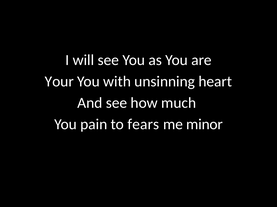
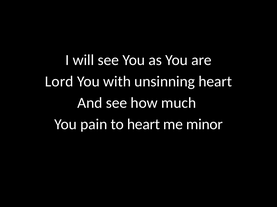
Your: Your -> Lord (59, 82)
to fears: fears -> heart (144, 125)
